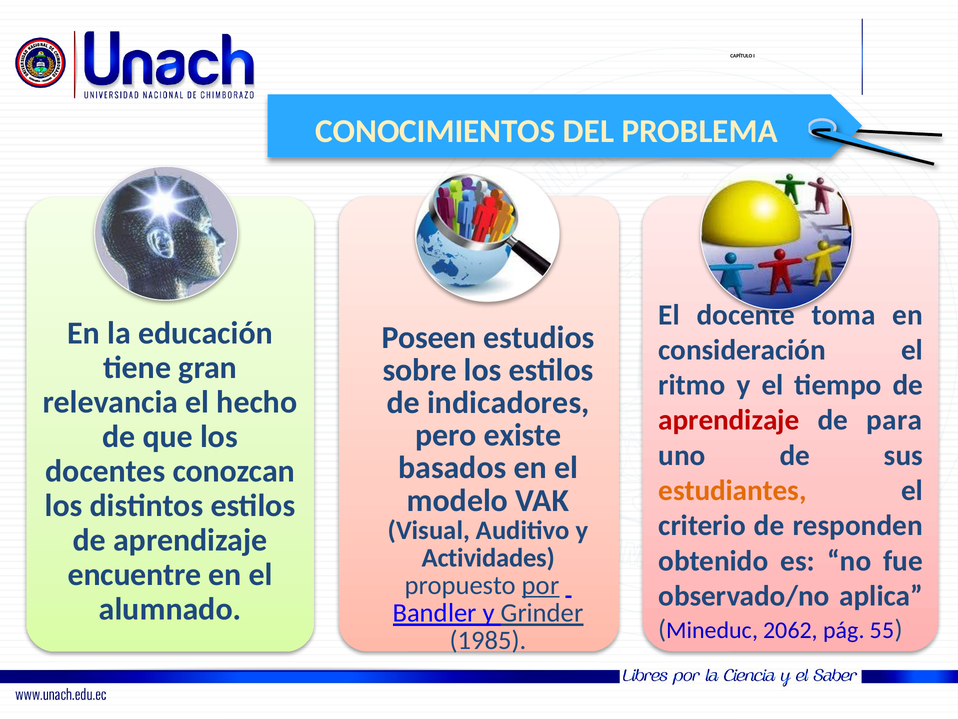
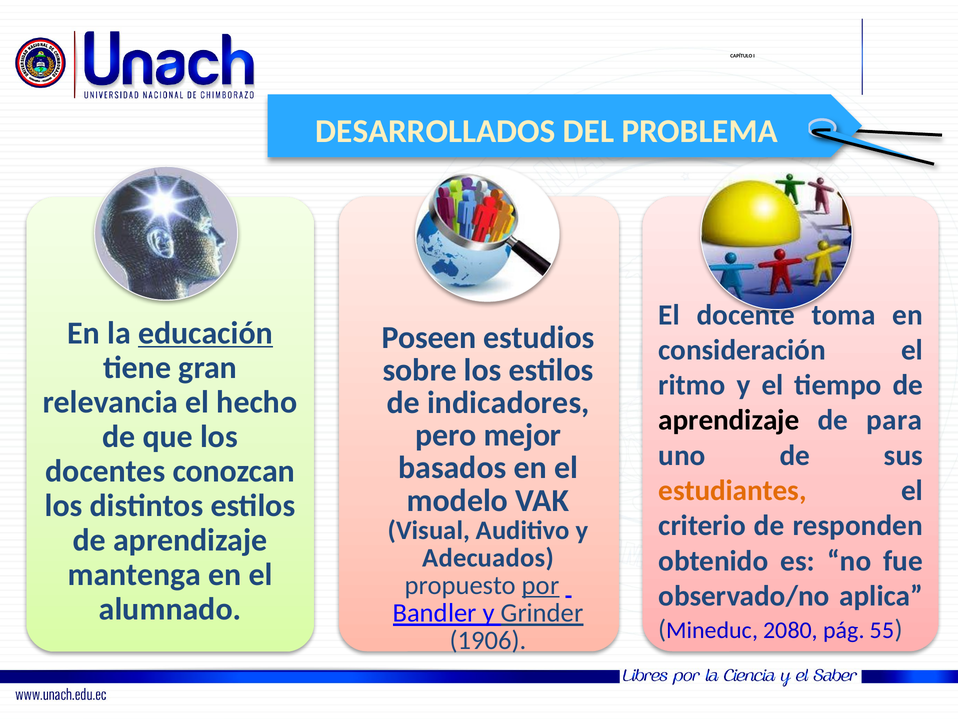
CONOCIMIENTOS: CONOCIMIENTOS -> DESARROLLADOS (435, 131)
educación underline: none -> present (205, 333)
aprendizaje colour: red -> black (729, 420)
existe: existe -> mejor (522, 435)
Actividades: Actividades -> Adecuados (488, 557)
encuentre: encuentre -> mantenga (134, 574)
2062: 2062 -> 2080 (791, 630)
1985: 1985 -> 1906 (488, 640)
